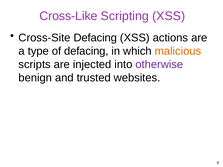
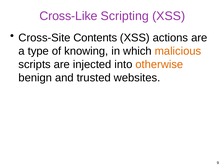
Cross-Site Defacing: Defacing -> Contents (95, 38)
of defacing: defacing -> knowing (86, 51)
otherwise colour: purple -> orange (159, 65)
